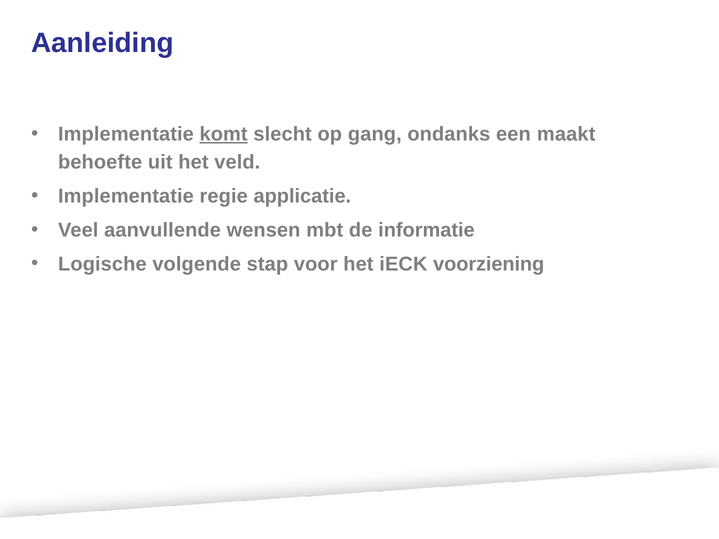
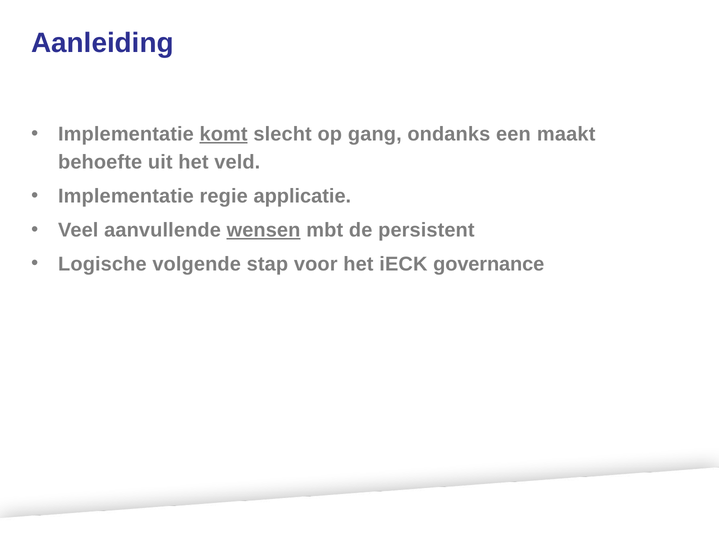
wensen underline: none -> present (264, 230)
informatie: informatie -> persistent (426, 230)
voorziening: voorziening -> governance (489, 264)
